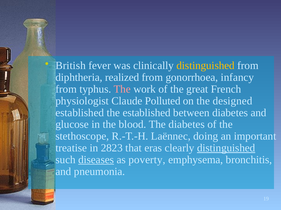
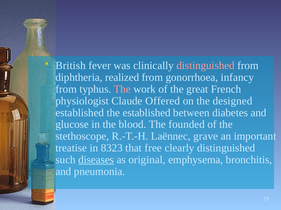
distinguished colour: yellow -> pink (206, 66)
Polluted: Polluted -> Offered (163, 101)
The diabetes: diabetes -> founded (187, 125)
doing: doing -> grave (206, 137)
2823: 2823 -> 8323 (112, 148)
eras: eras -> free (153, 148)
distinguished underline: present -> none (226, 148)
poverty: poverty -> original (147, 160)
